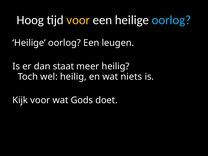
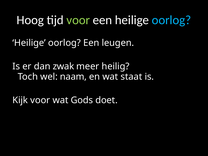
voor colour: yellow -> light green (78, 20)
staat: staat -> zwak (63, 66)
wel heilig: heilig -> naam (73, 77)
niets: niets -> staat (131, 77)
